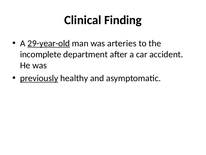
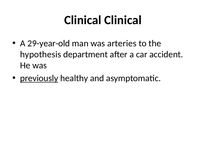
Clinical Finding: Finding -> Clinical (123, 20)
29-year-old underline: present -> none (49, 43)
incomplete: incomplete -> hypothesis (41, 54)
